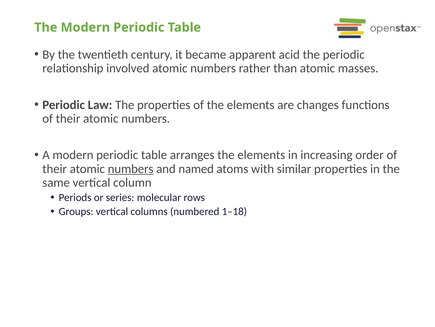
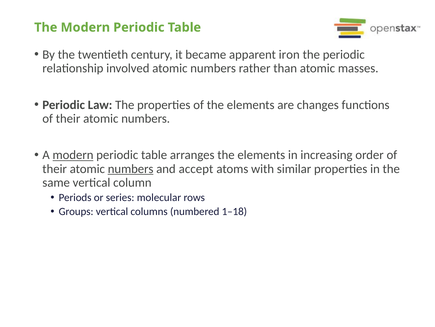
acid: acid -> iron (289, 54)
modern underline: none -> present (73, 155)
named: named -> accept (196, 168)
